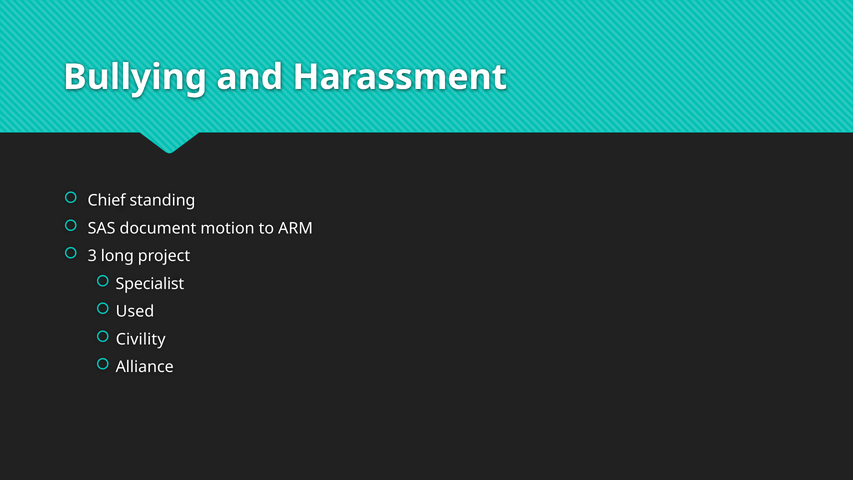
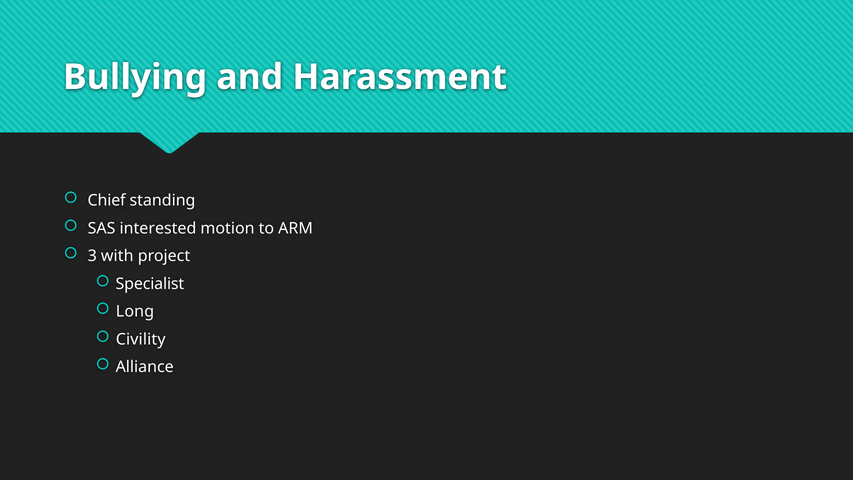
document: document -> interested (158, 228)
long: long -> with (117, 256)
Used: Used -> Long (135, 312)
